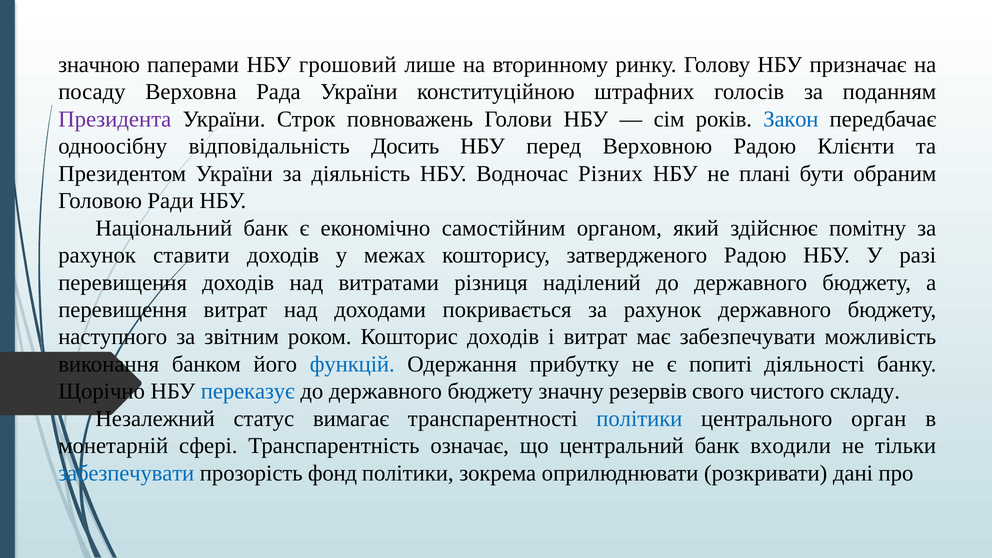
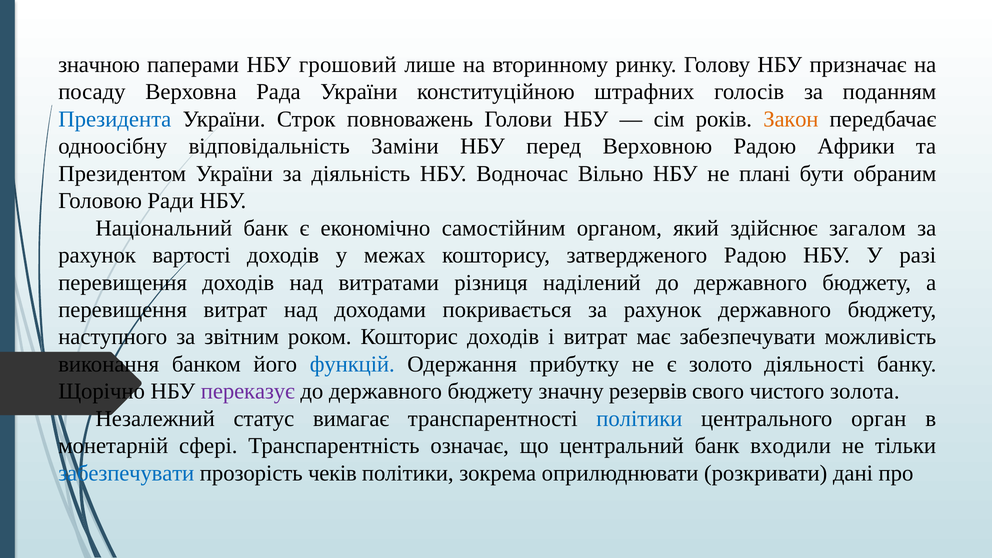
Президента colour: purple -> blue (115, 119)
Закон colour: blue -> orange (791, 119)
Досить: Досить -> Заміни (405, 146)
Клієнти: Клієнти -> Африки (856, 146)
Різних: Різних -> Вільно (611, 174)
помітну: помітну -> загалом (867, 228)
ставити: ставити -> вартості (192, 255)
попиті: попиті -> золото (721, 364)
переказує colour: blue -> purple (248, 391)
складу: складу -> золота (865, 391)
фонд: фонд -> чеків (332, 473)
